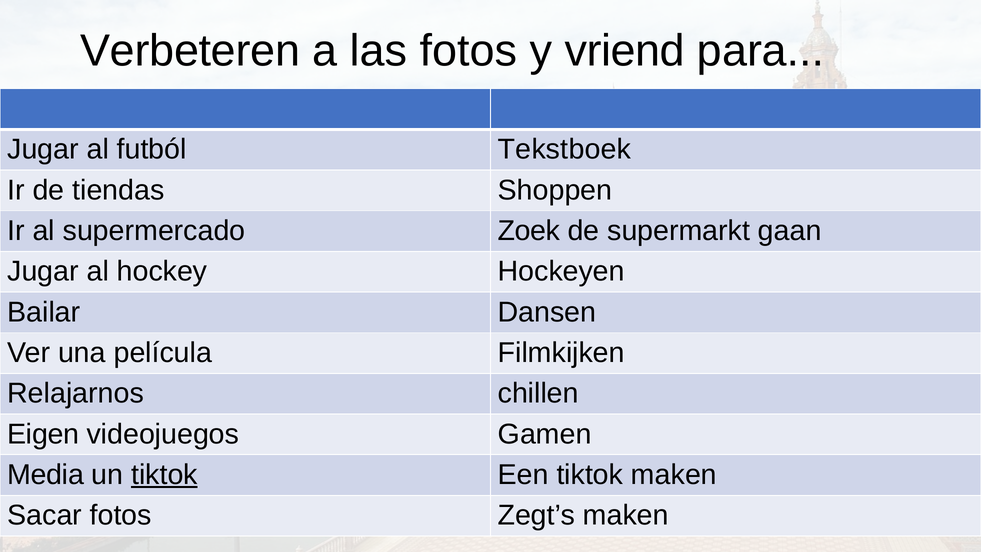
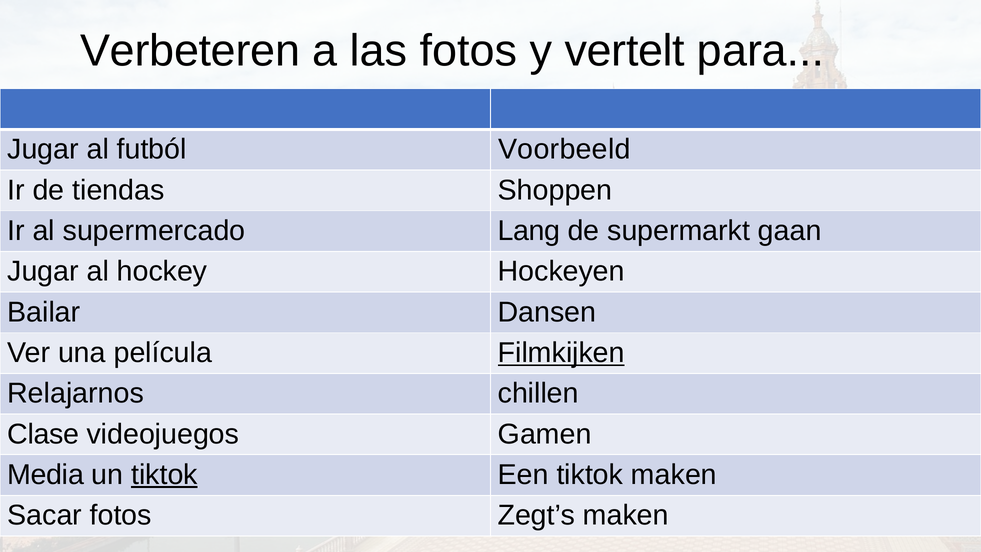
vriend: vriend -> vertelt (625, 51)
Tekstboek: Tekstboek -> Voorbeeld (564, 149)
Zoek: Zoek -> Lang (529, 231)
Filmkijken underline: none -> present (561, 353)
Eigen: Eigen -> Clase (43, 434)
